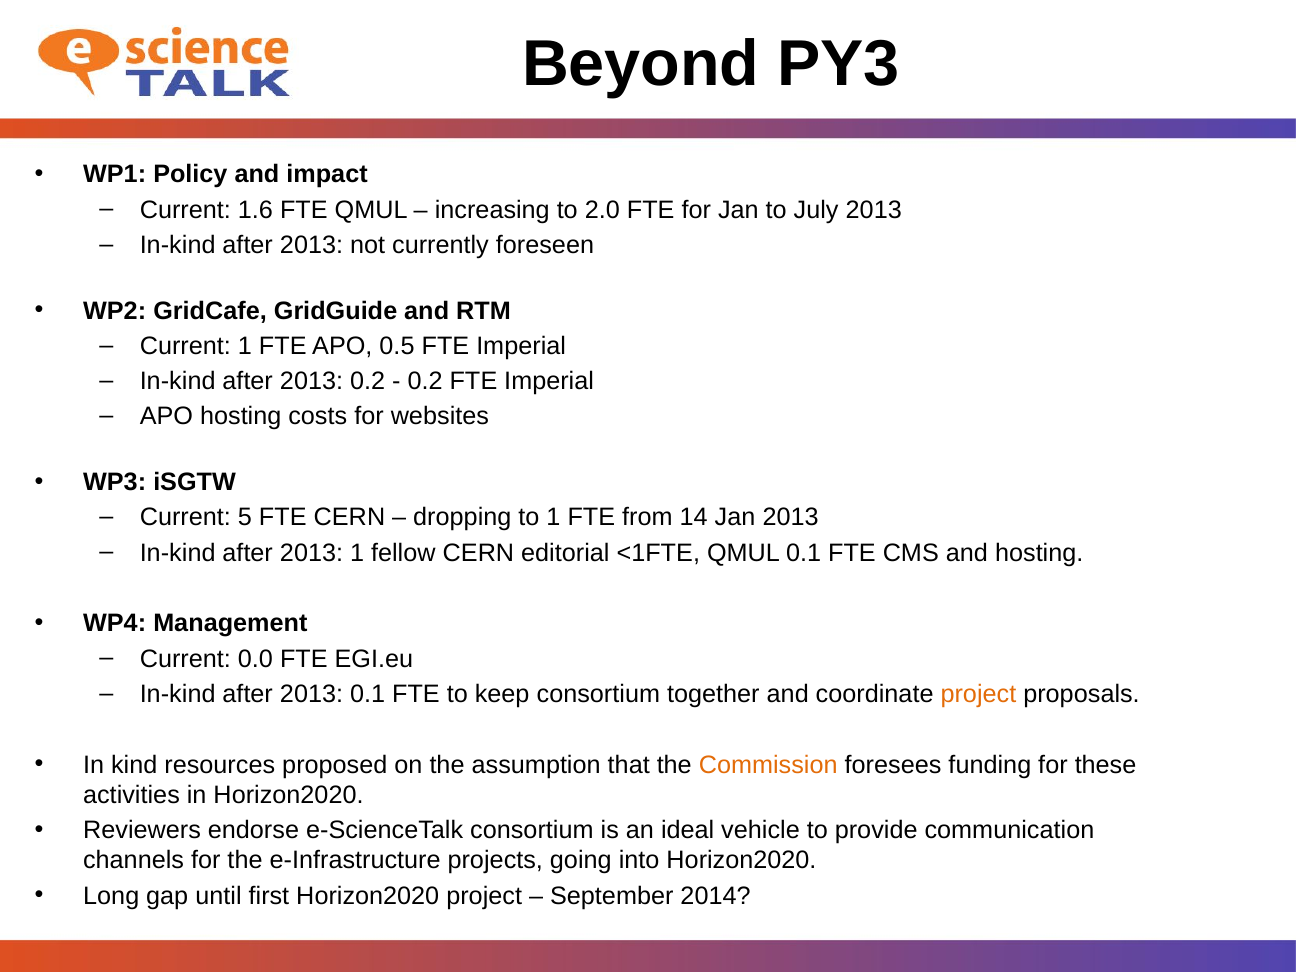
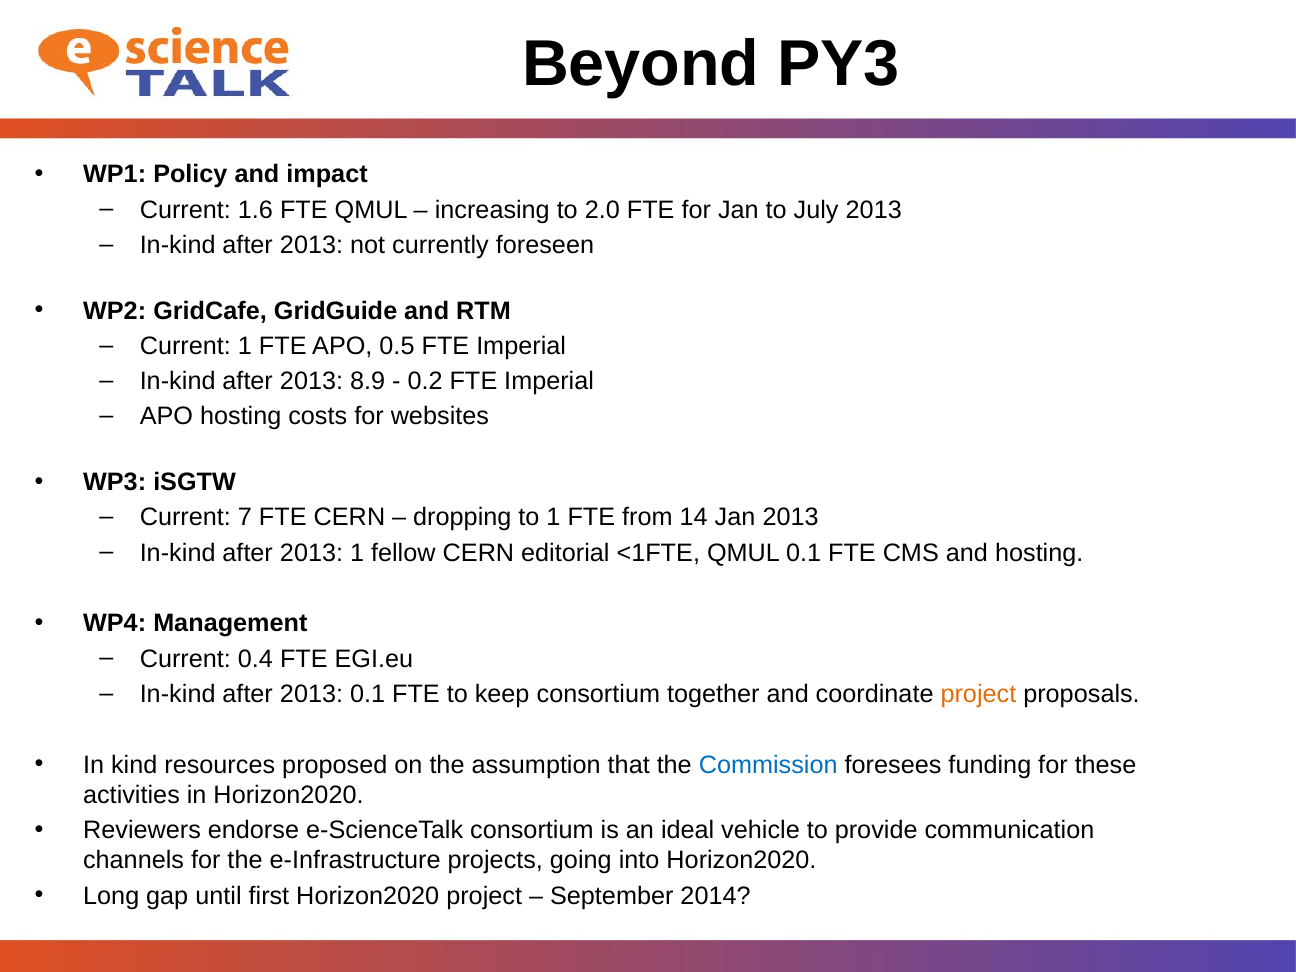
2013 0.2: 0.2 -> 8.9 (368, 381)
5: 5 -> 7 (245, 518)
0.0: 0.0 -> 0.4 (255, 659)
Commission colour: orange -> blue (768, 765)
